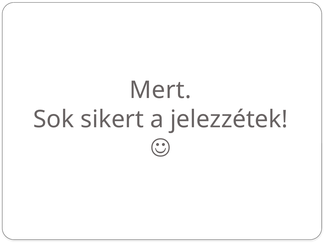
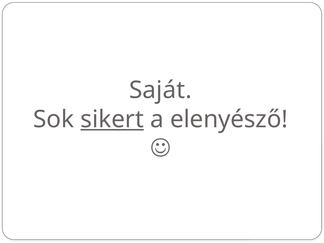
Mert: Mert -> Saját (160, 90)
sikert underline: none -> present (112, 119)
jelezzétek: jelezzétek -> elenyésző (229, 119)
